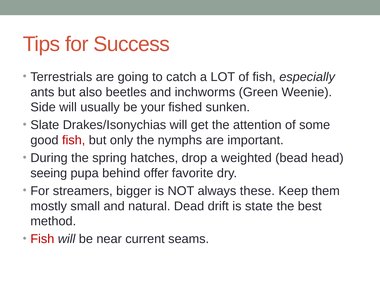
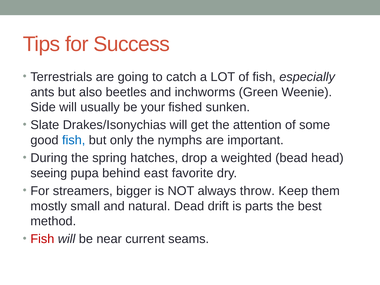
fish colour: red -> blue (74, 140)
offer: offer -> east (156, 173)
these: these -> throw (257, 191)
state: state -> parts (259, 206)
